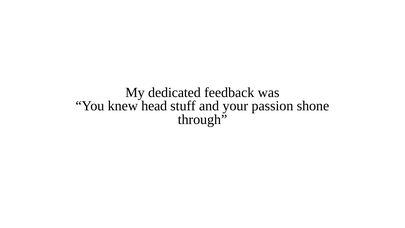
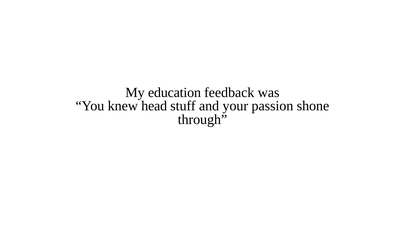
dedicated: dedicated -> education (174, 92)
